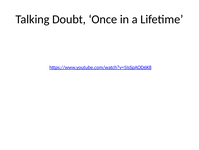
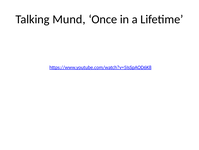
Doubt: Doubt -> Mund (69, 19)
